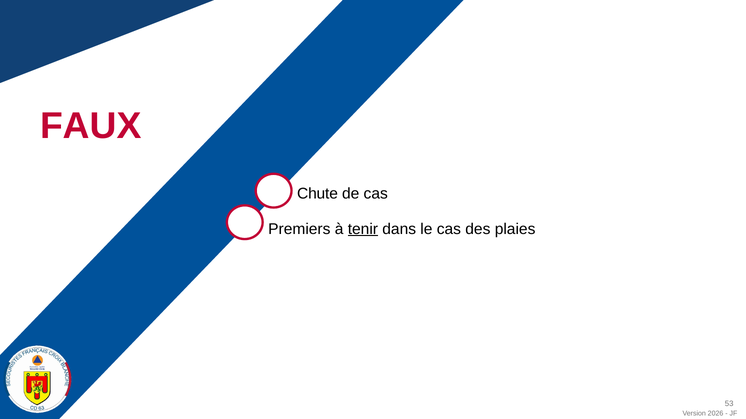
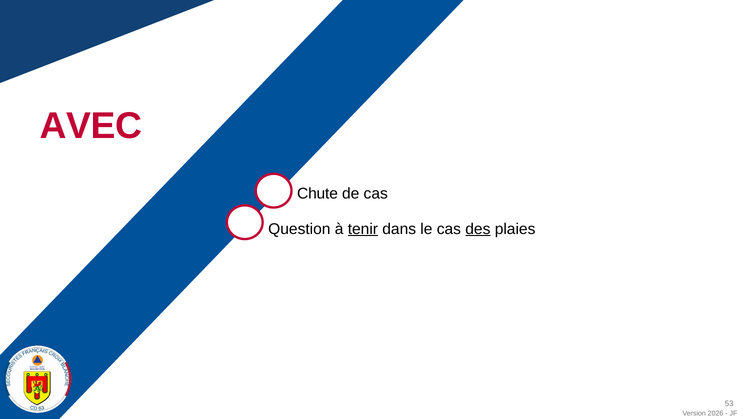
FAUX: FAUX -> AVEC (91, 126)
Premiers: Premiers -> Question (299, 229)
des underline: none -> present (478, 229)
